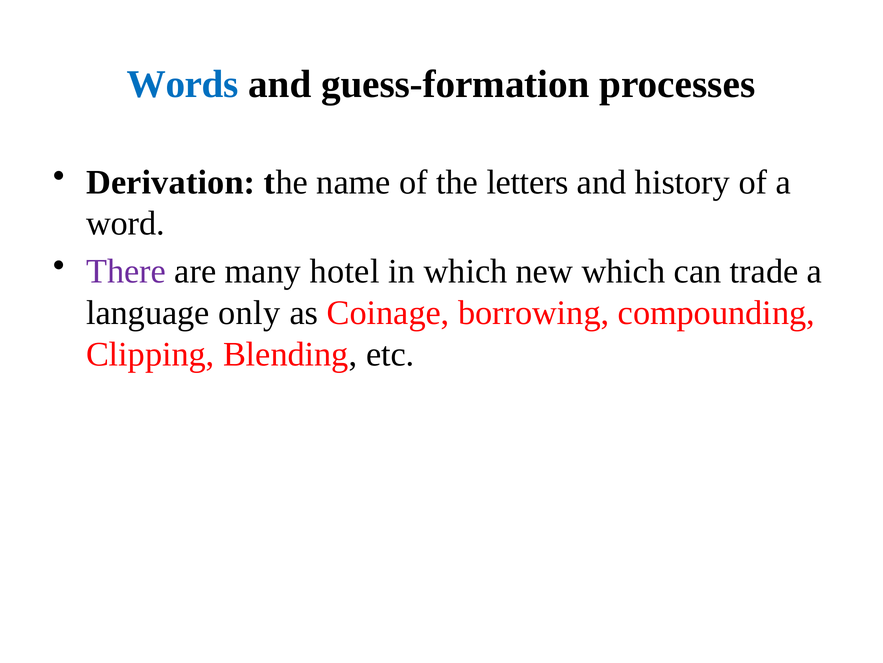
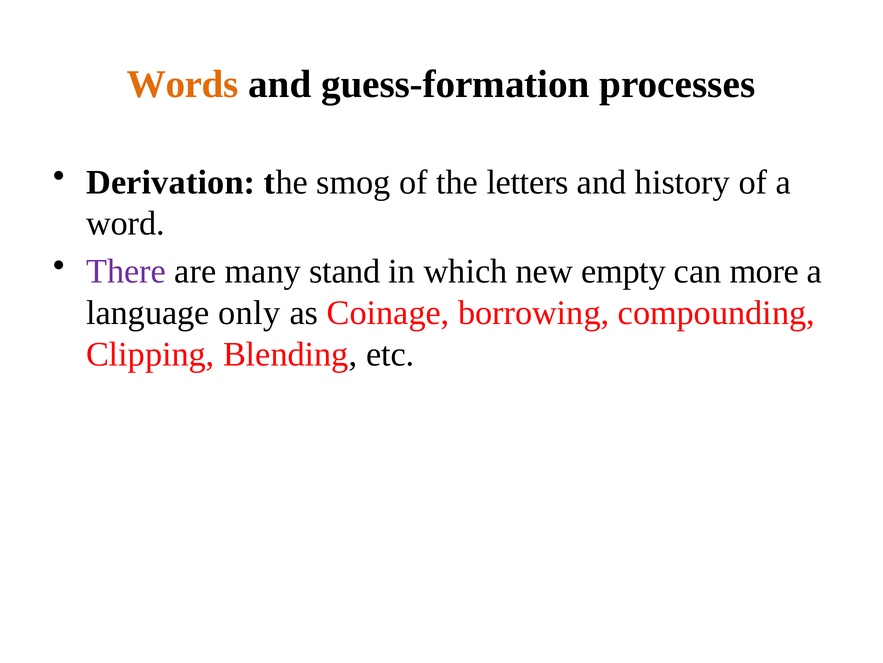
Words colour: blue -> orange (183, 84)
name: name -> smog (353, 182)
hotel: hotel -> stand (345, 271)
new which: which -> empty (624, 271)
trade: trade -> more (764, 271)
